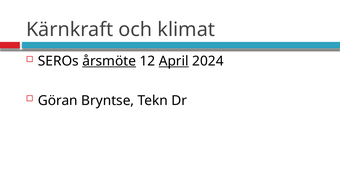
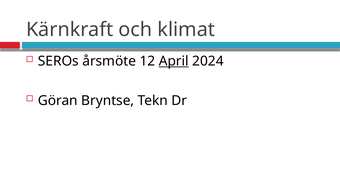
årsmöte underline: present -> none (109, 61)
